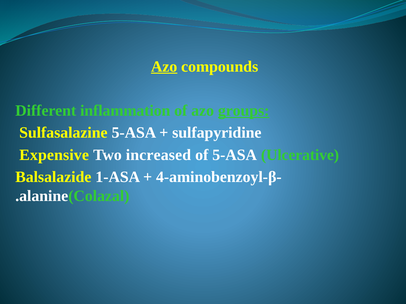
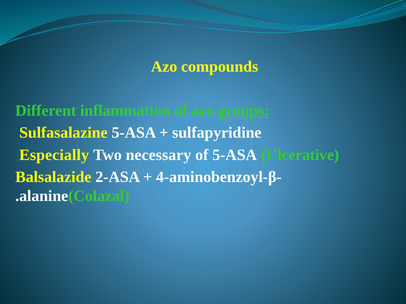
Azo underline: present -> none (164, 67)
Expensive: Expensive -> Especially (54, 155)
increased: increased -> necessary (158, 155)
1-ASA: 1-ASA -> 2-ASA (118, 177)
